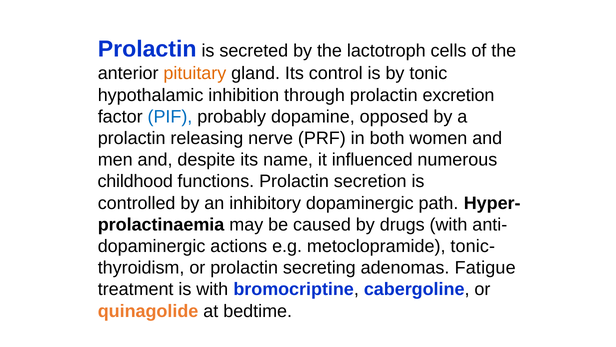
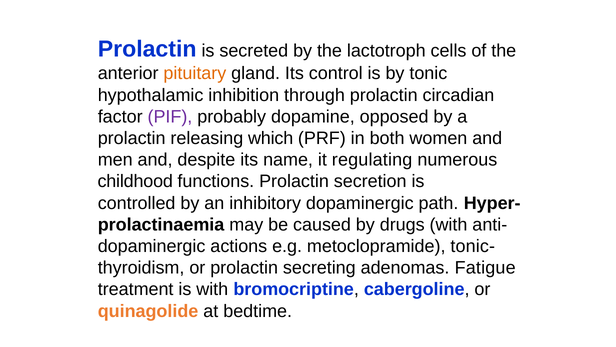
excretion: excretion -> circadian (458, 95)
PIF colour: blue -> purple (170, 117)
nerve: nerve -> which (271, 138)
influenced: influenced -> regulating (372, 160)
